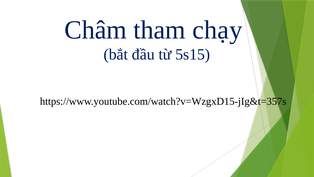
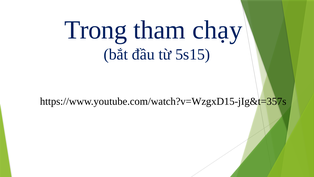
Châm: Châm -> Trong (96, 30)
